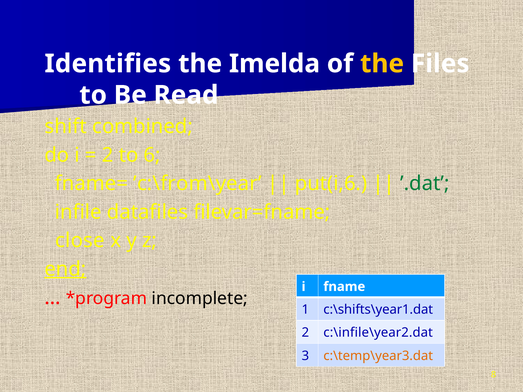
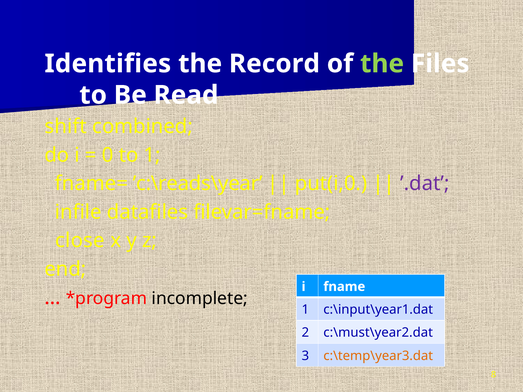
Imelda: Imelda -> Record (274, 64)
the colour: yellow -> light green (382, 64)
2: 2 -> 0 (108, 155)
to 6: 6 -> 1 (152, 155)
’c:\from\year: ’c:\from\year -> ’c:\reads\year (198, 184)
put(i,6: put(i,6 -> put(i,0 (331, 184)
’.dat colour: green -> purple (425, 184)
end underline: present -> none (65, 269)
c:\shifts\year1.dat: c:\shifts\year1.dat -> c:\input\year1.dat (378, 310)
c:\infile\year2.dat: c:\infile\year2.dat -> c:\must\year2.dat (378, 333)
